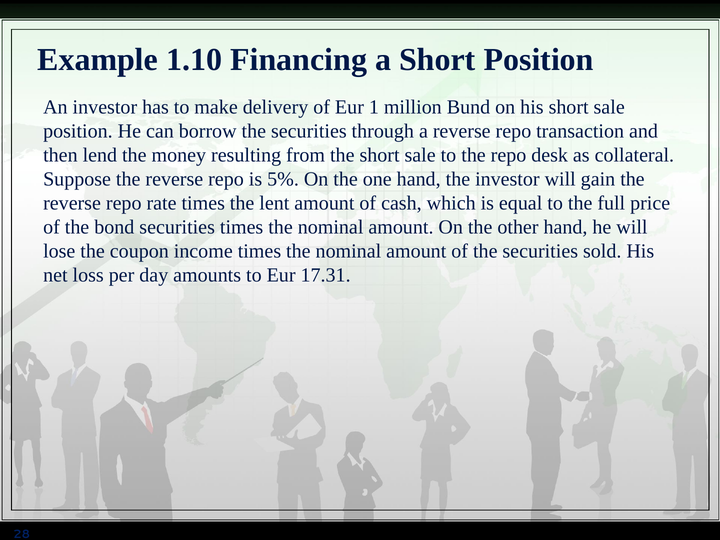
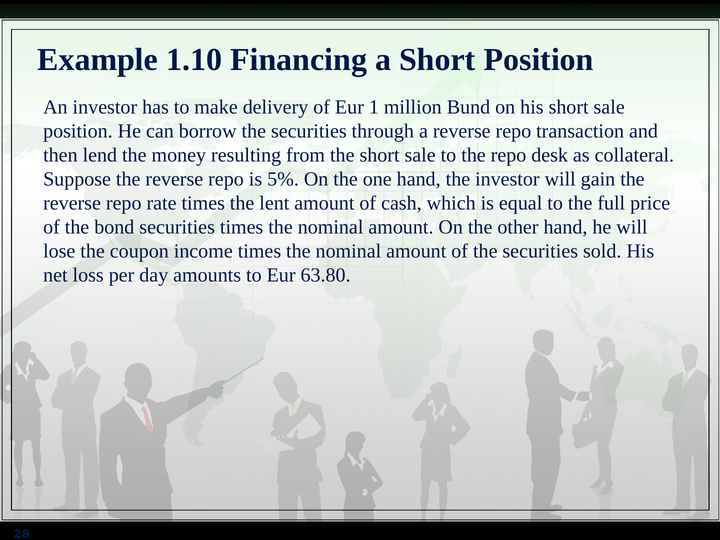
17.31: 17.31 -> 63.80 (326, 275)
